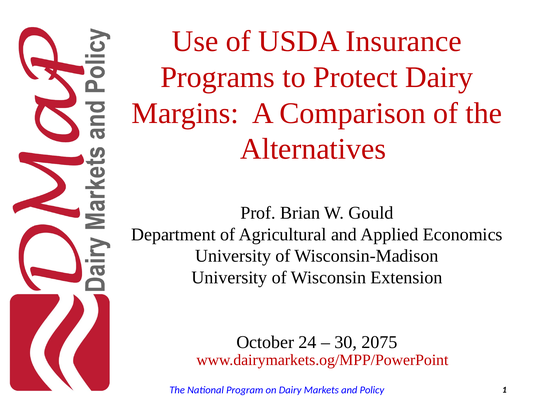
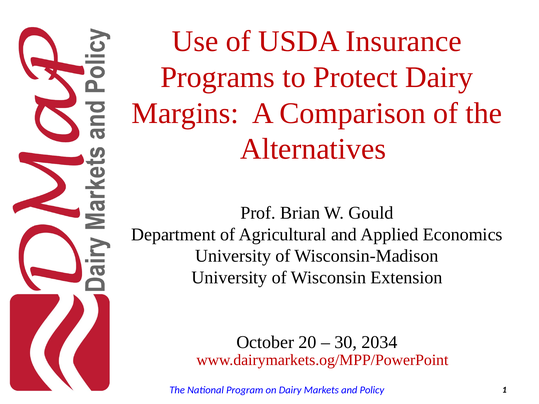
24: 24 -> 20 (308, 342)
2075: 2075 -> 2034 (379, 342)
